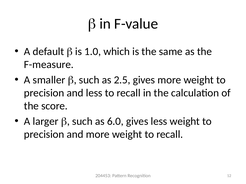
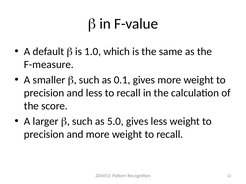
2.5: 2.5 -> 0.1 (122, 80)
6.0: 6.0 -> 5.0 (115, 122)
